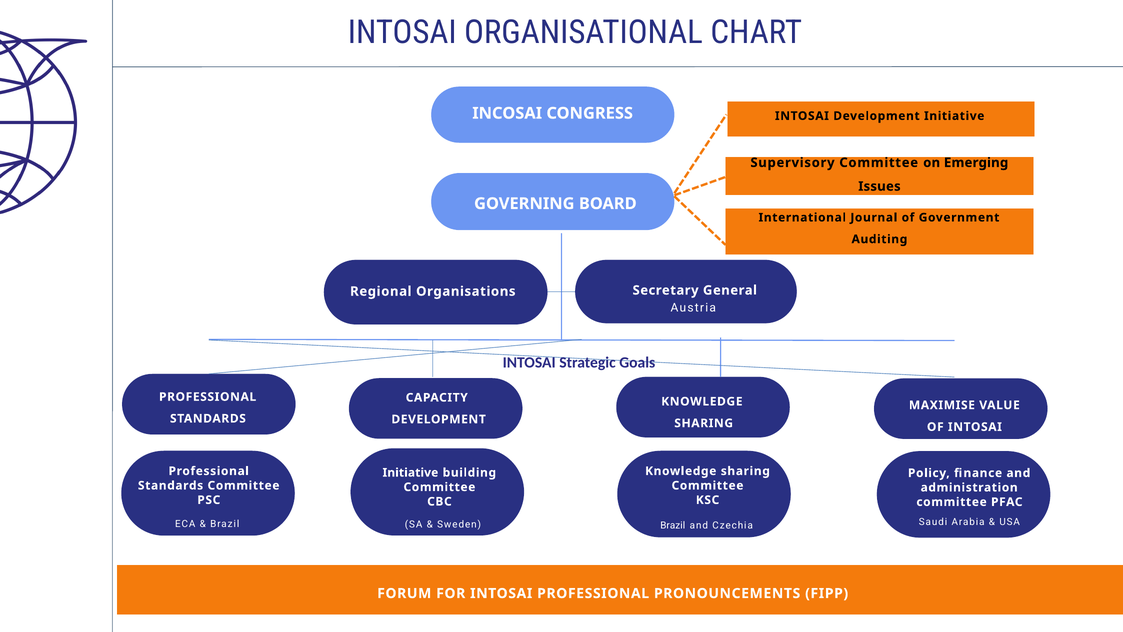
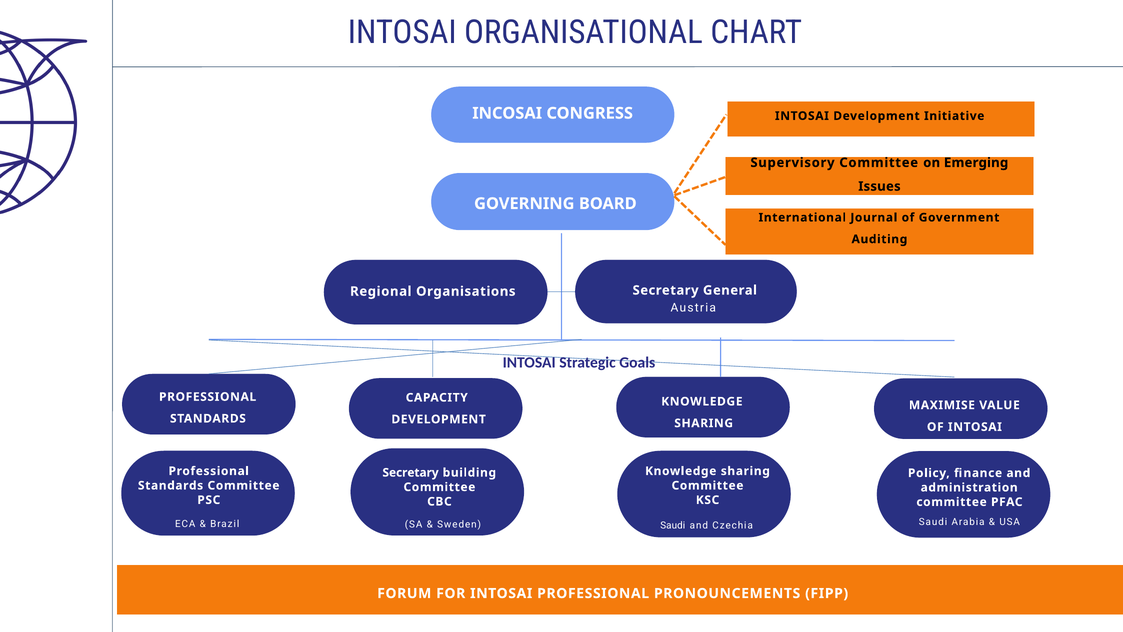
Initiative: Initiative -> Secretary (411, 472)
Brazil: Brazil -> Saudi (673, 525)
